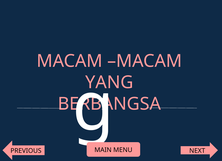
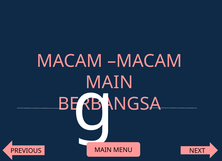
YANG: YANG -> MAIN (109, 82)
